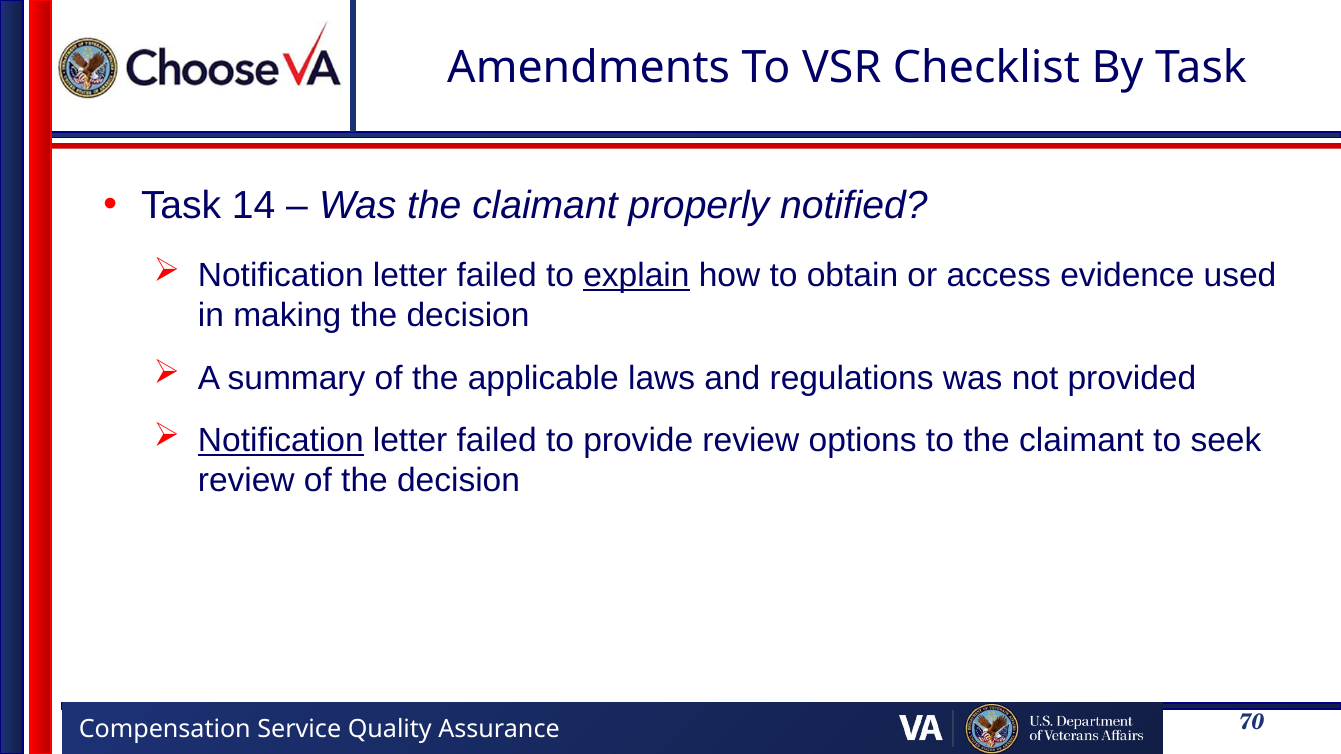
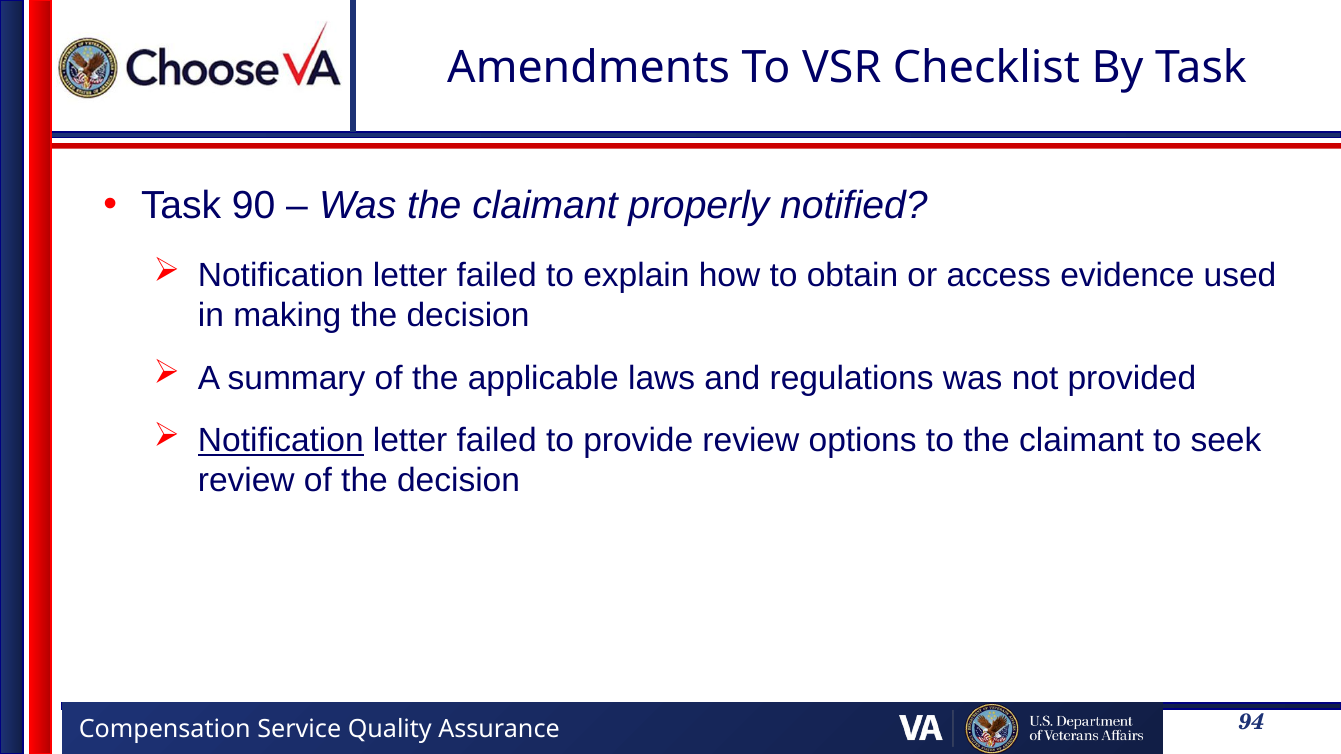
14: 14 -> 90 (254, 206)
explain underline: present -> none (636, 276)
70: 70 -> 94 (1252, 722)
